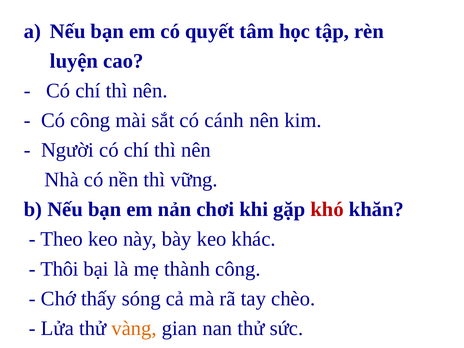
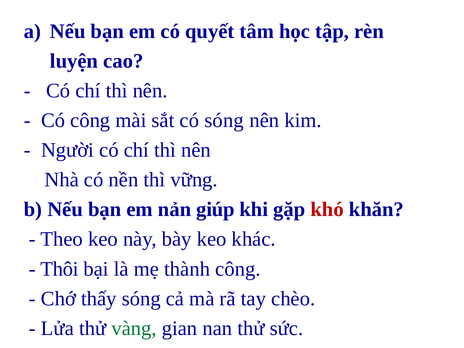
có cánh: cánh -> sóng (224, 120)
chơi: chơi -> giúp (215, 209)
vàng colour: orange -> green (134, 328)
